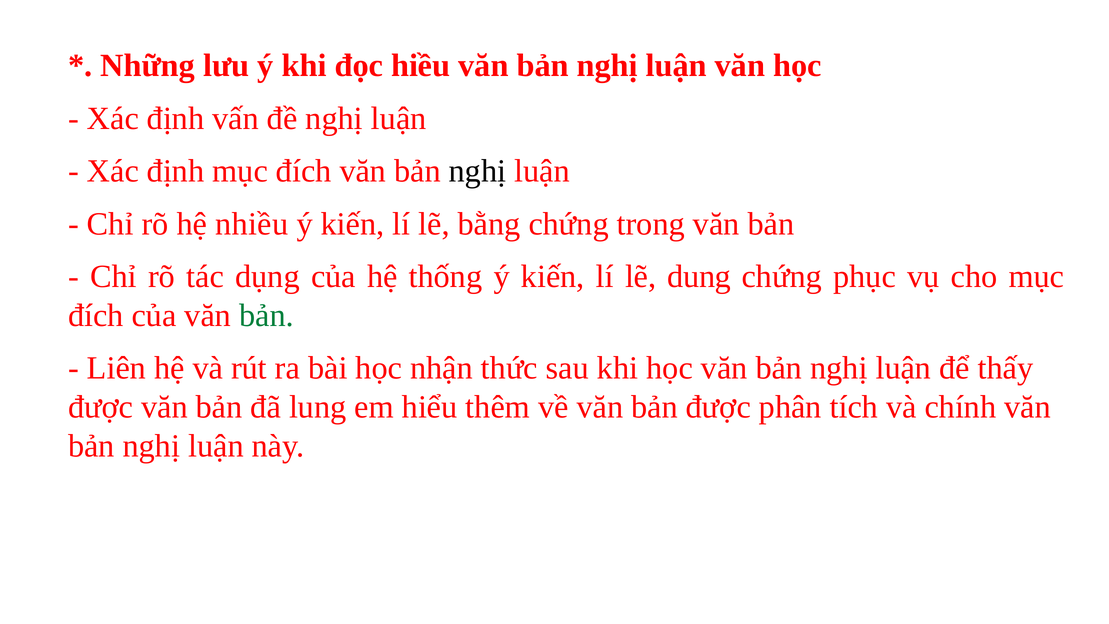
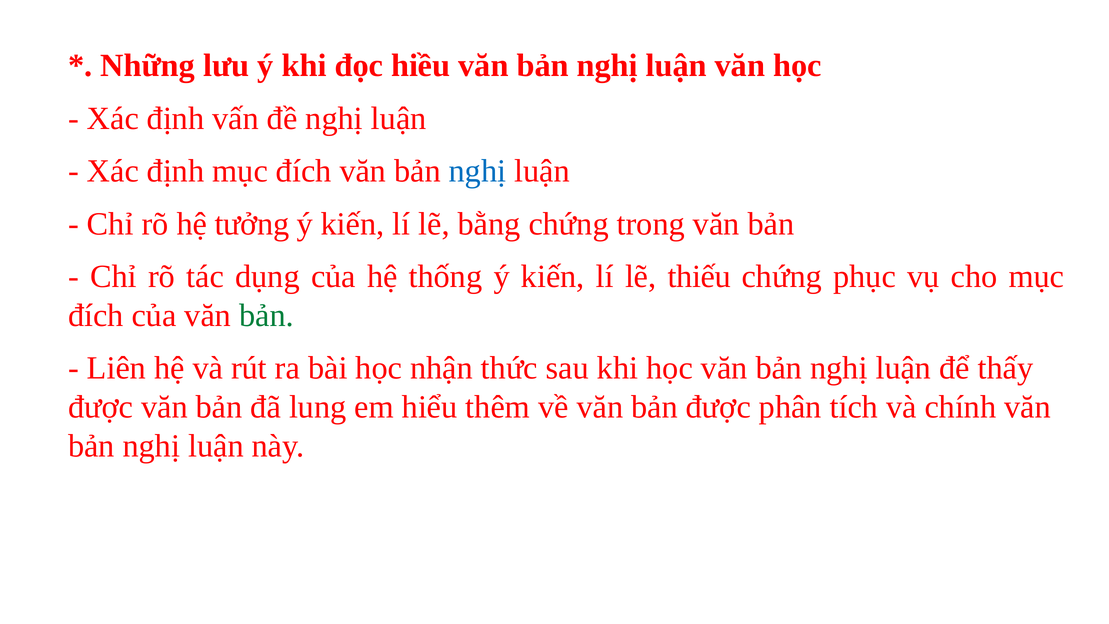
nghị colour: black -> blue (477, 171)
nhiều: nhiều -> tưởng (252, 224)
dung: dung -> thiếu (699, 277)
